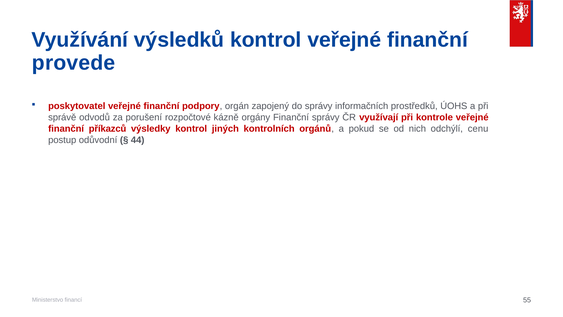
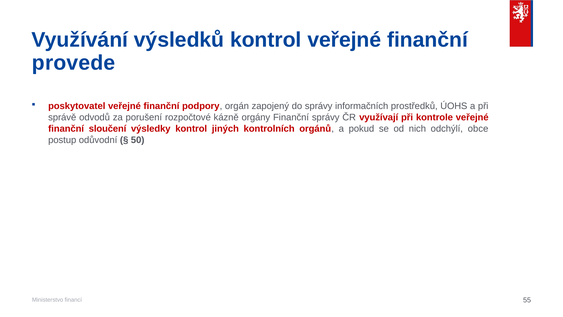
příkazců: příkazců -> sloučení (108, 129)
cenu: cenu -> obce (478, 129)
44: 44 -> 50 (138, 140)
